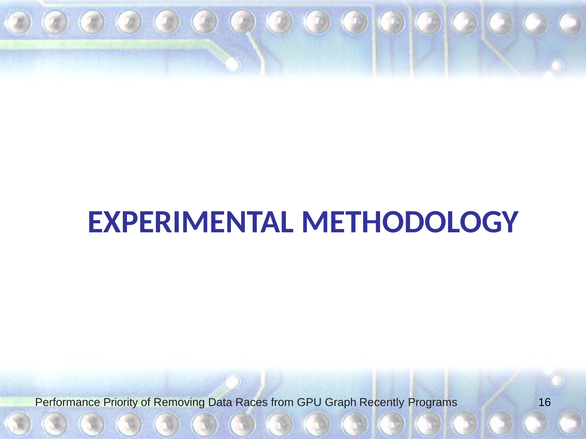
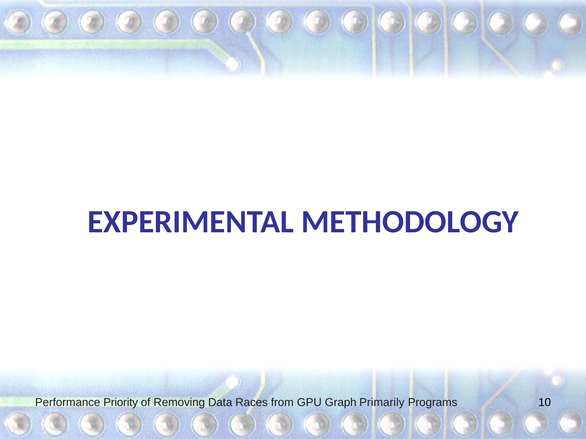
Recently: Recently -> Primarily (382, 403)
16: 16 -> 10 (545, 403)
